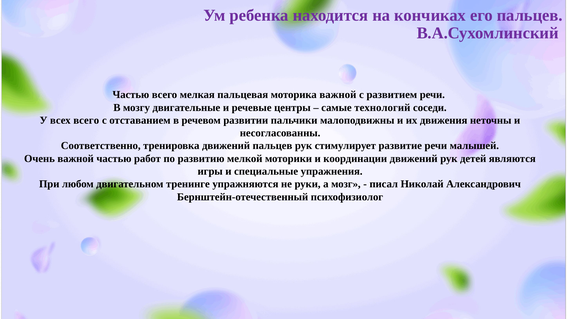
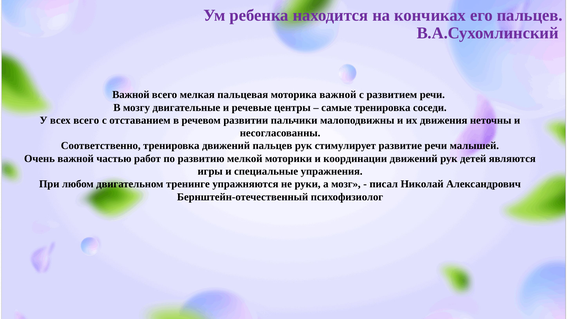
Частью: Частью -> Важной (131, 95)
самые технологий: технологий -> тренировка (382, 108)
